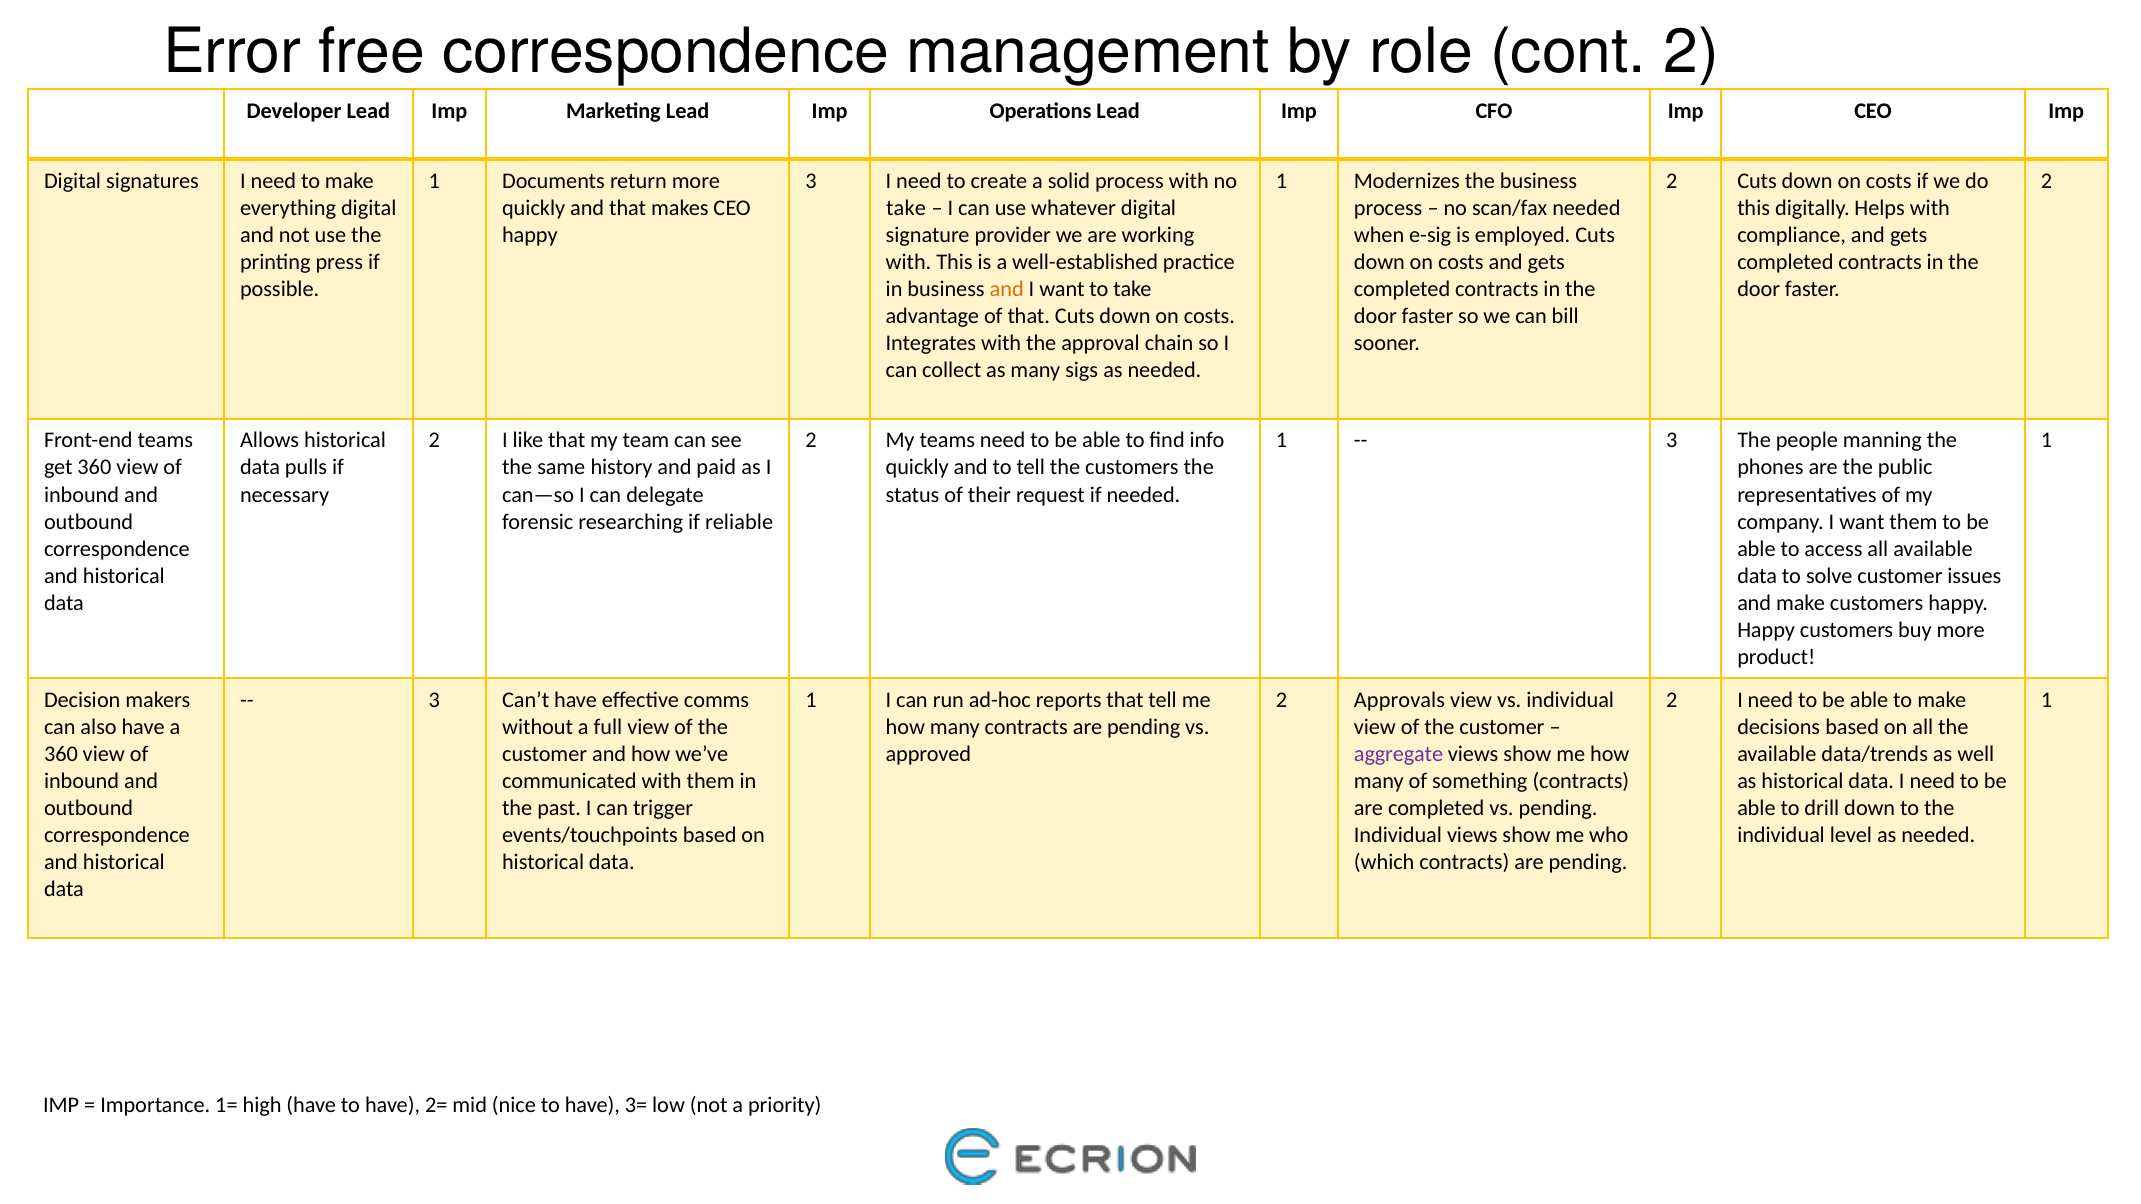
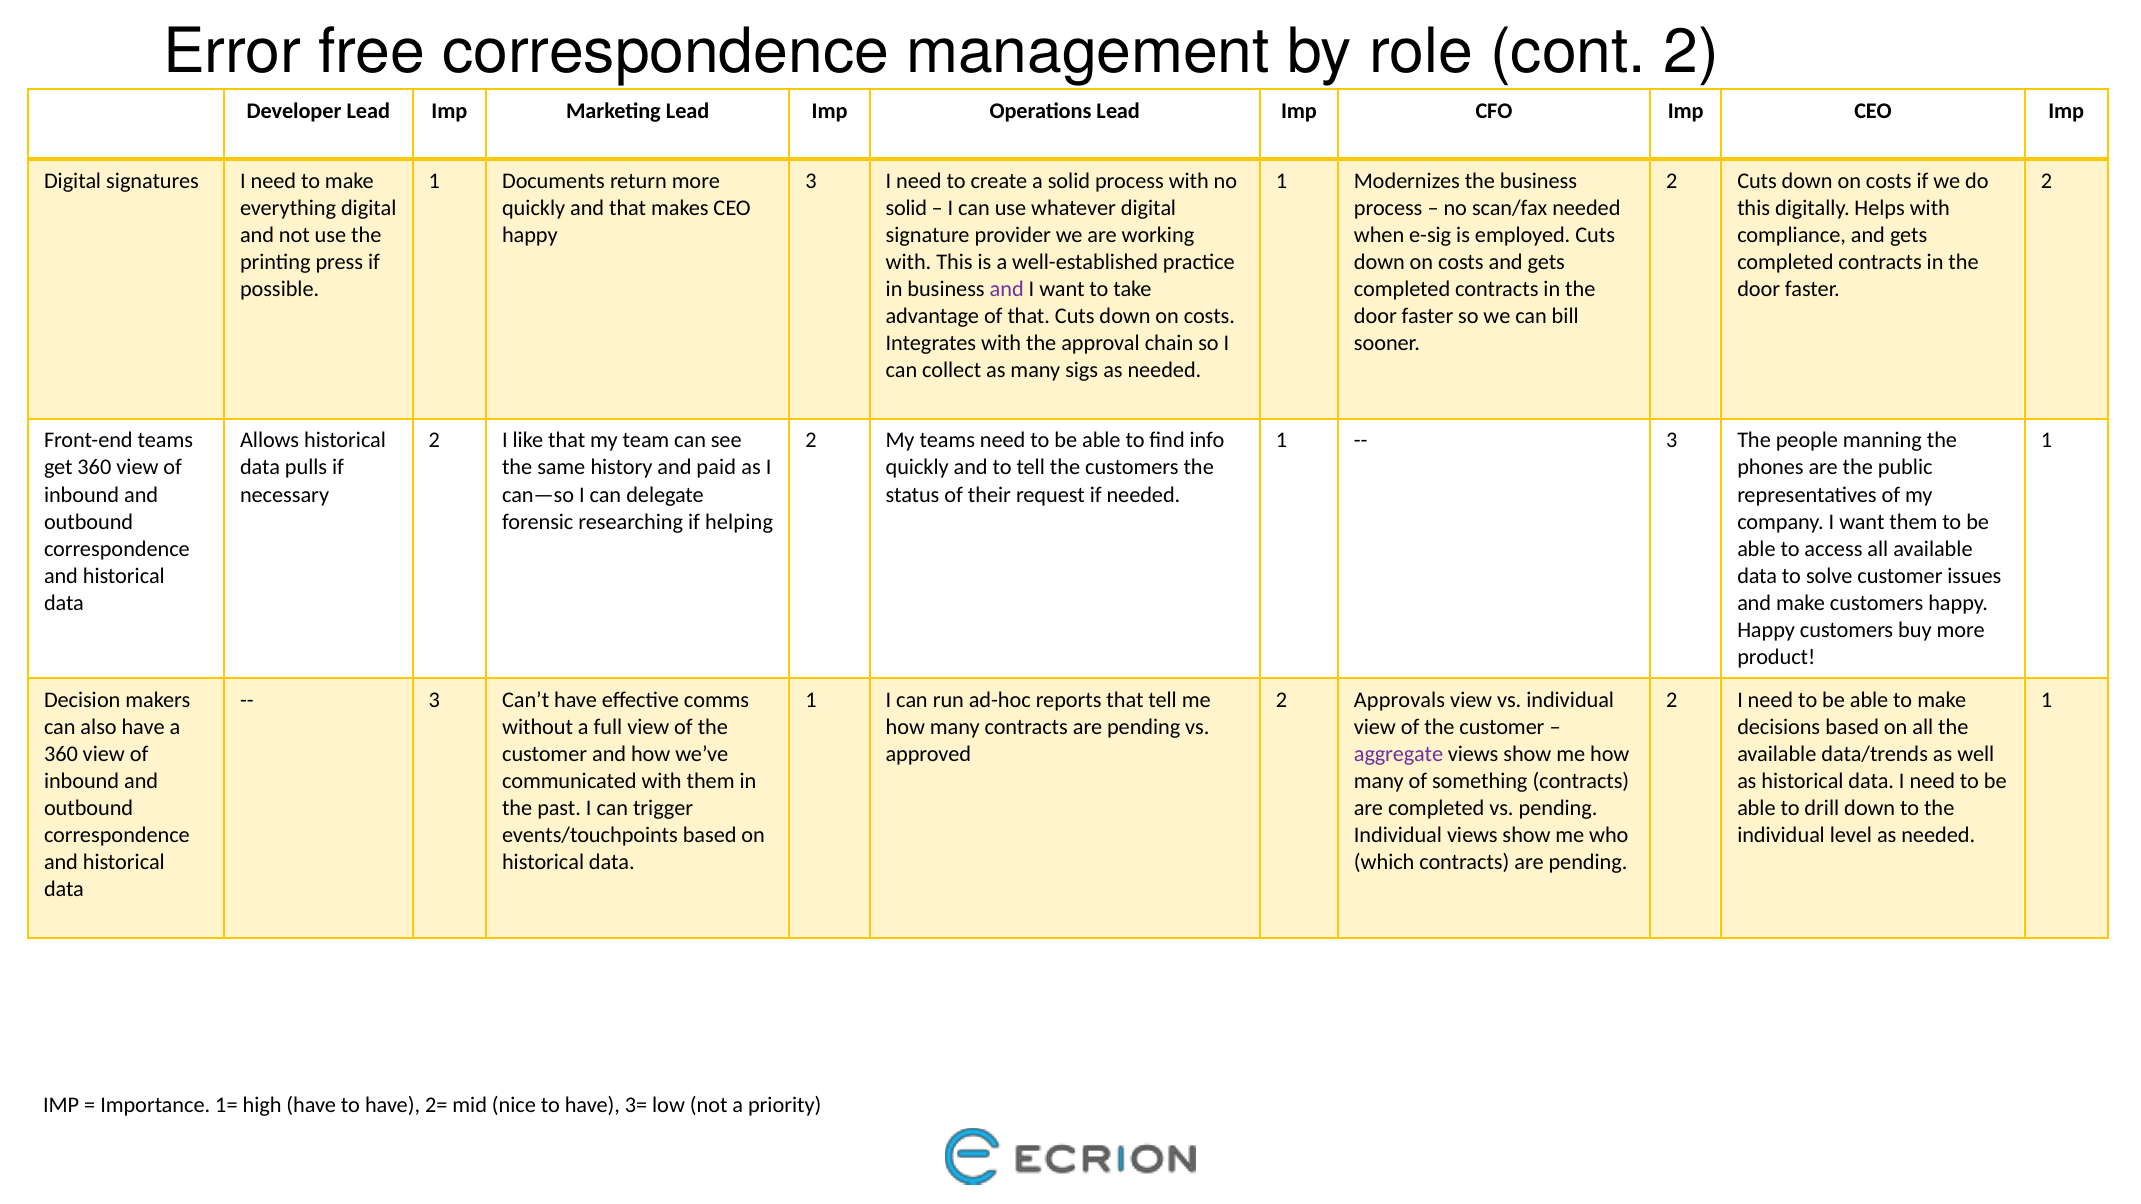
take: take -> solid (906, 208)
and colour: orange -> purple (1007, 289)
reliable: reliable -> helping (739, 522)
